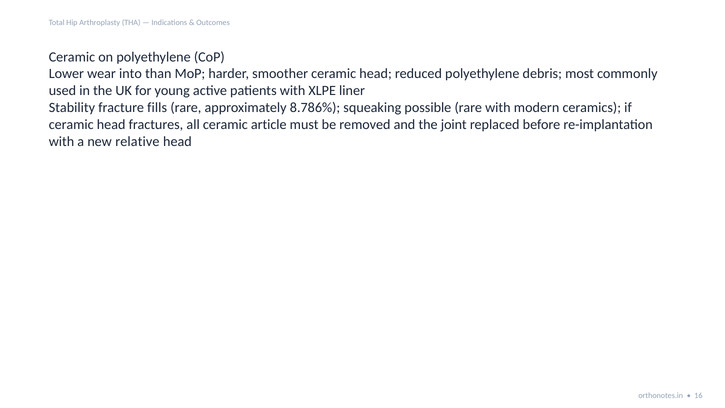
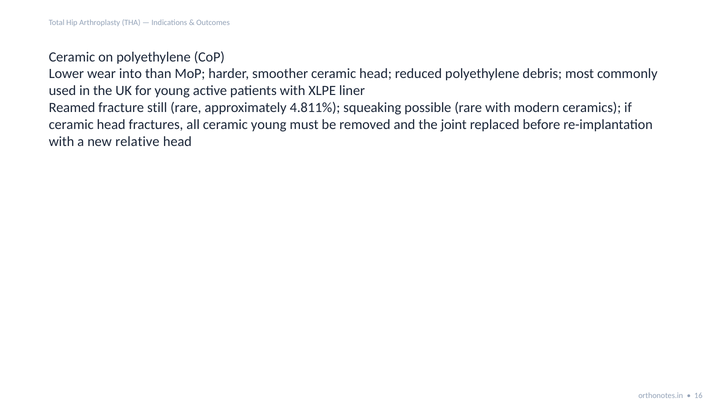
Stability: Stability -> Reamed (72, 108)
fills: fills -> still (157, 108)
8.786%: 8.786% -> 4.811% (315, 108)
ceramic article: article -> young (269, 125)
